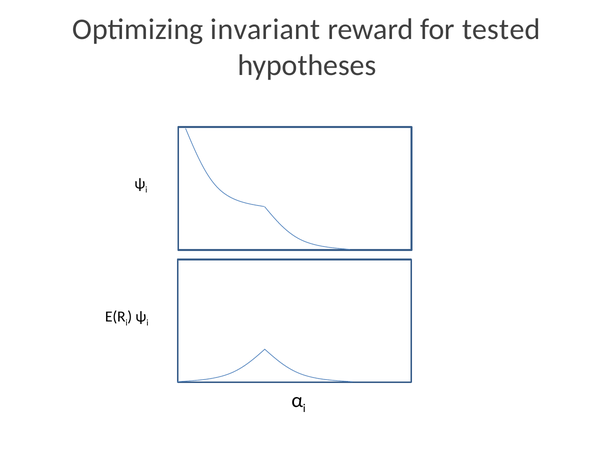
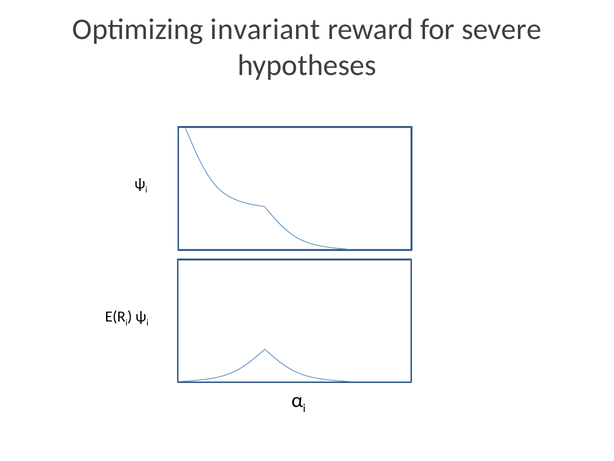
tested: tested -> severe (501, 29)
